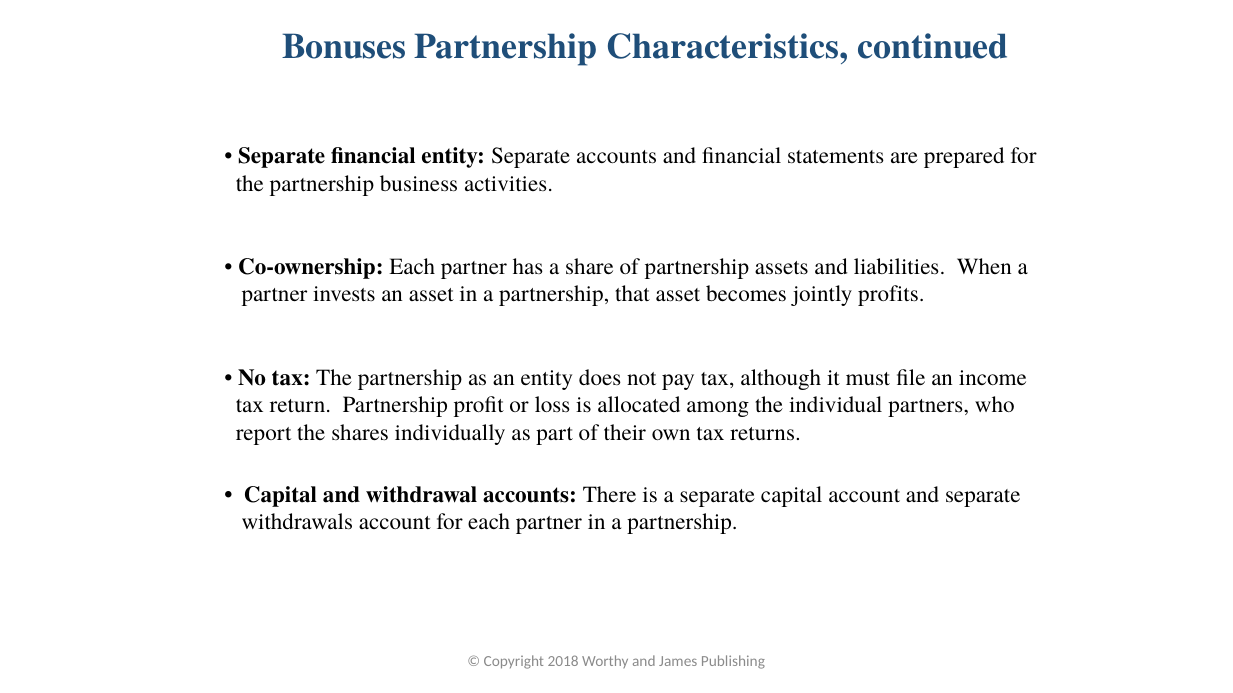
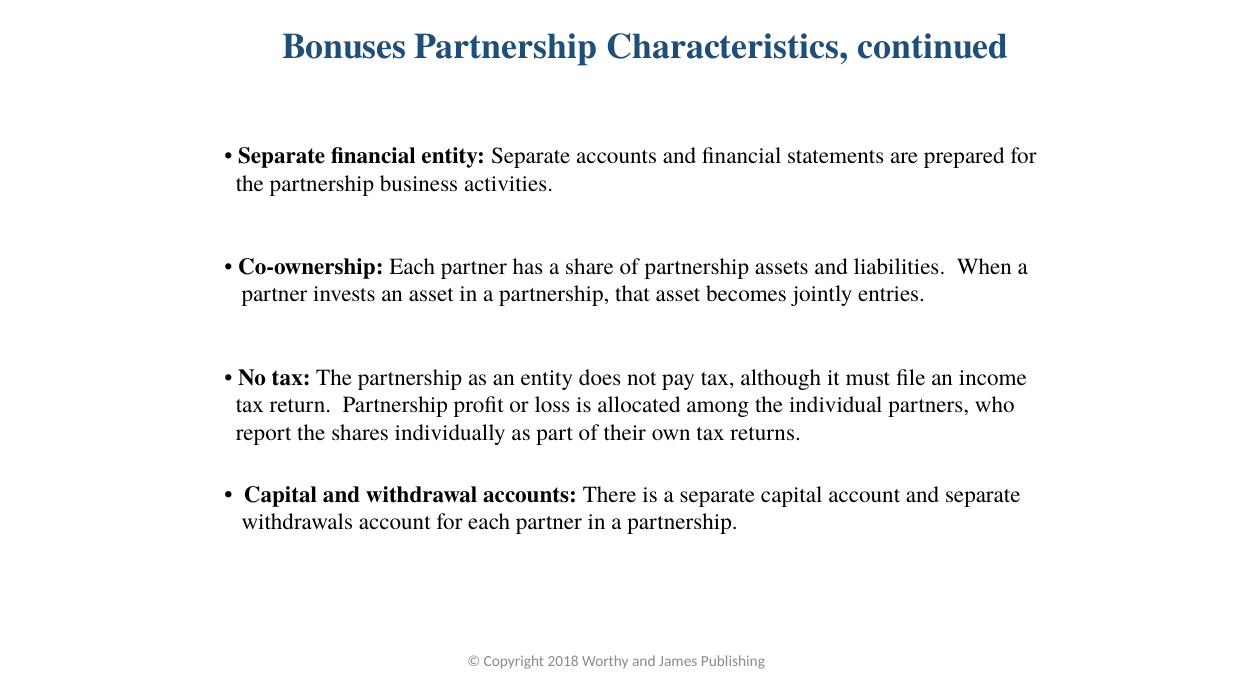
profits: profits -> entries (892, 295)
